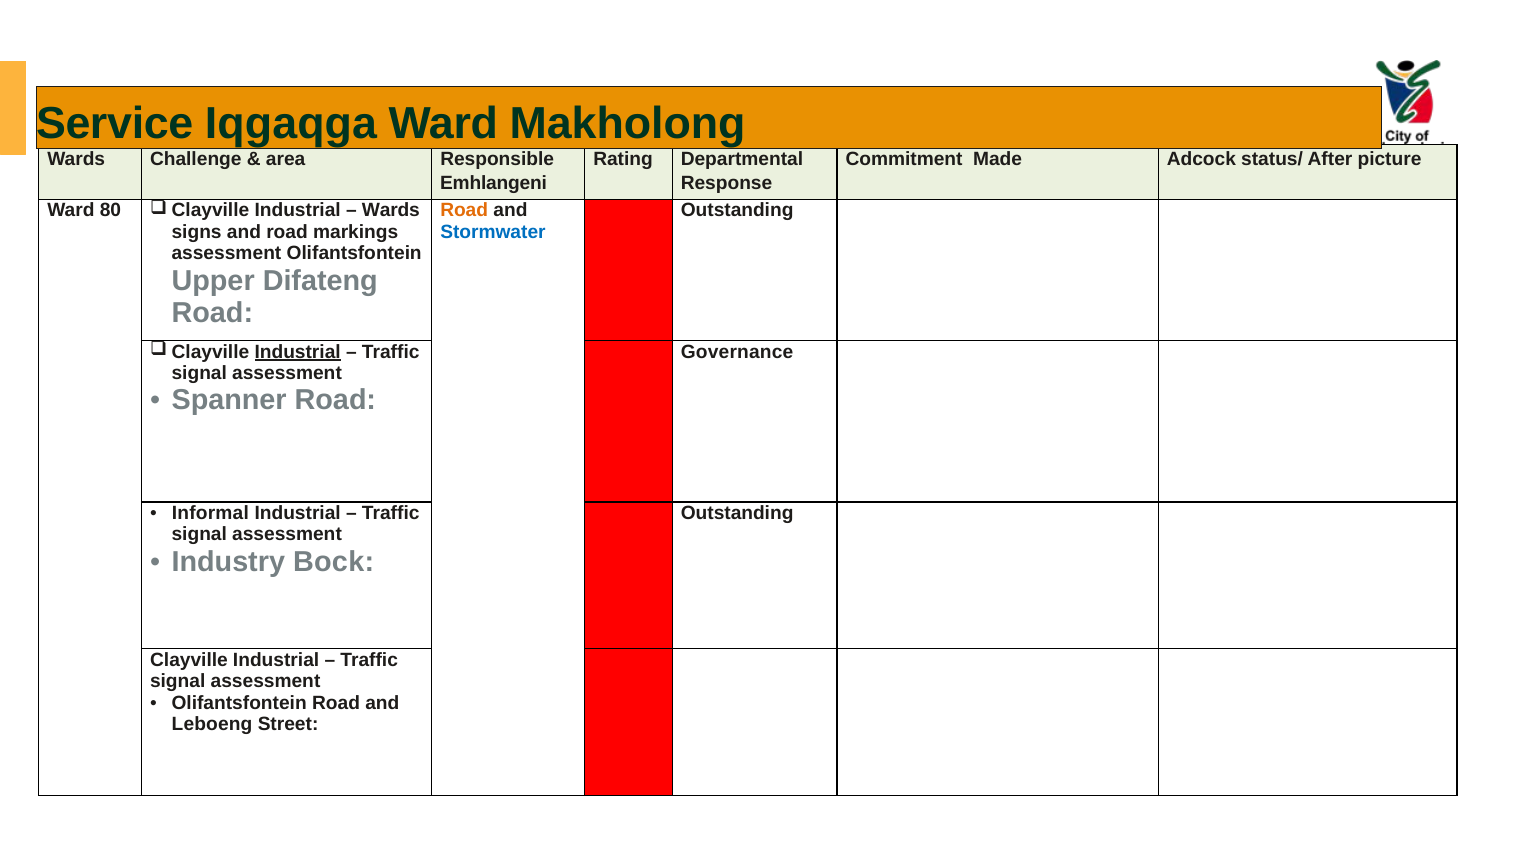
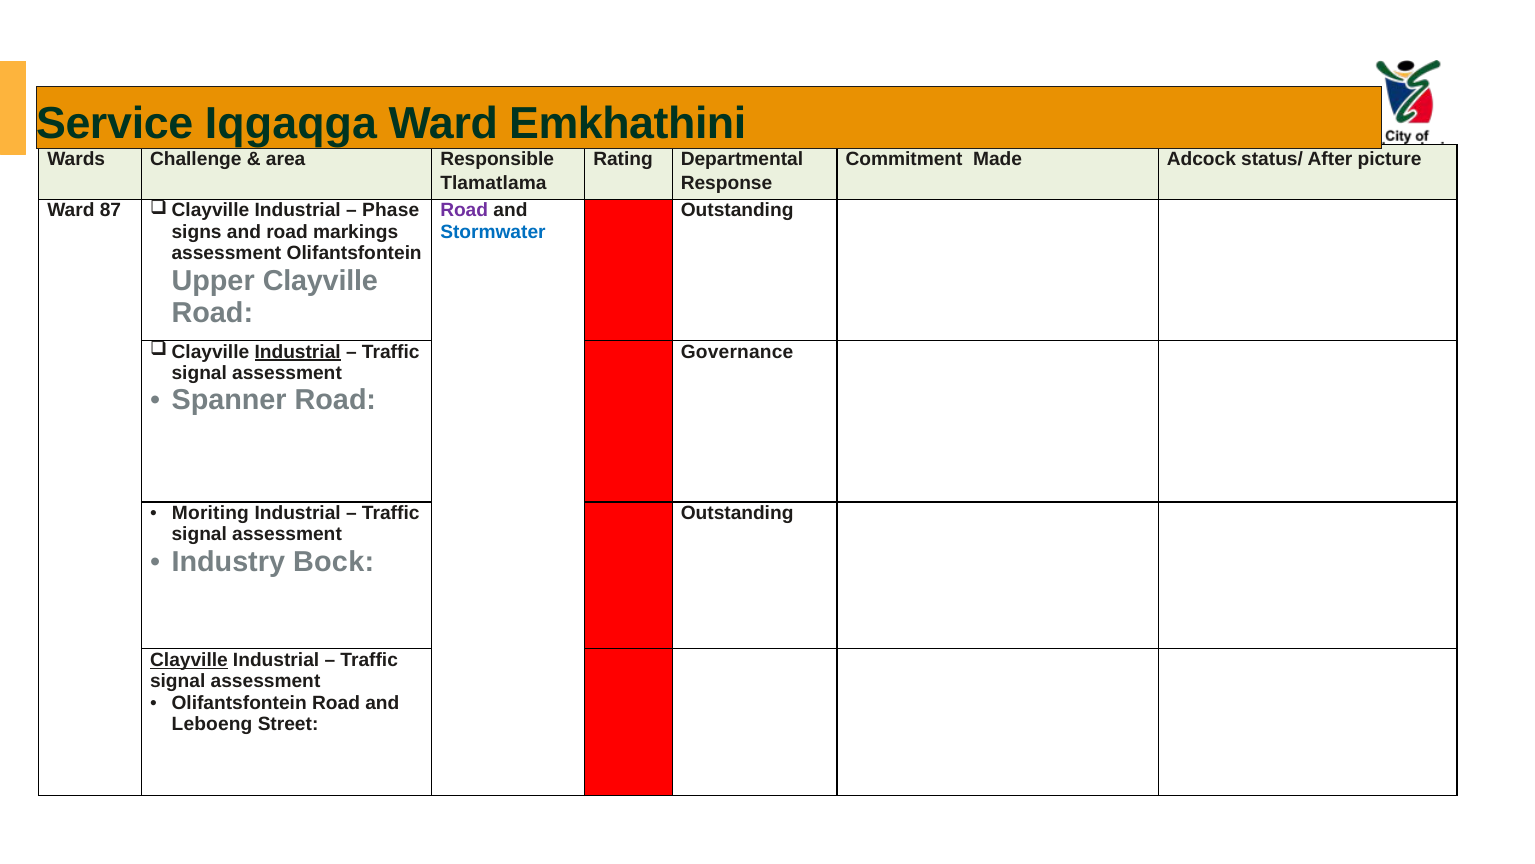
Makholong: Makholong -> Emkhathini (628, 124)
Emhlangeni: Emhlangeni -> Tlamatlama (493, 183)
80: 80 -> 87 (110, 211)
Wards: Wards -> Phase (391, 211)
Road colour: orange -> purple (464, 211)
Upper Difateng: Difateng -> Clayville (320, 280)
Informal: Informal -> Moriting (210, 513)
Clayville underline: none -> present (189, 659)
